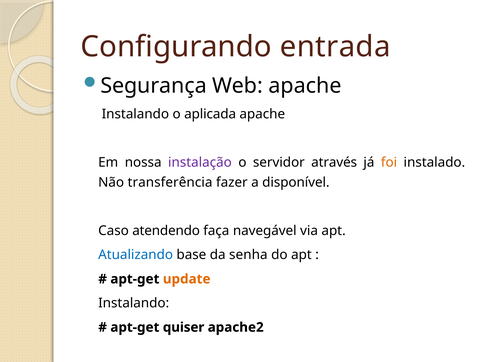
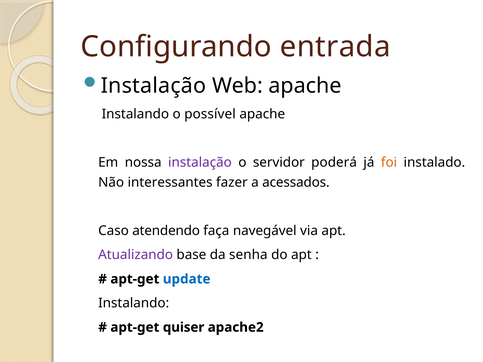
Segurança: Segurança -> Instalação (153, 86)
aplicada: aplicada -> possível (210, 114)
através: através -> poderá (334, 163)
transferência: transferência -> interessantes (170, 183)
disponível: disponível -> acessados (296, 183)
Atualizando colour: blue -> purple (136, 255)
update colour: orange -> blue (187, 279)
